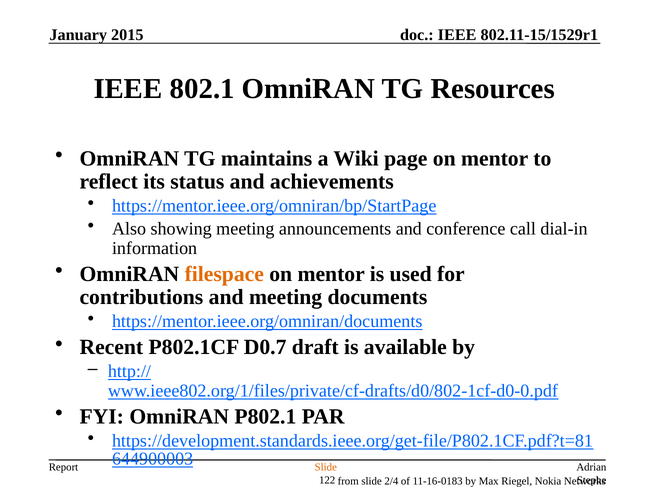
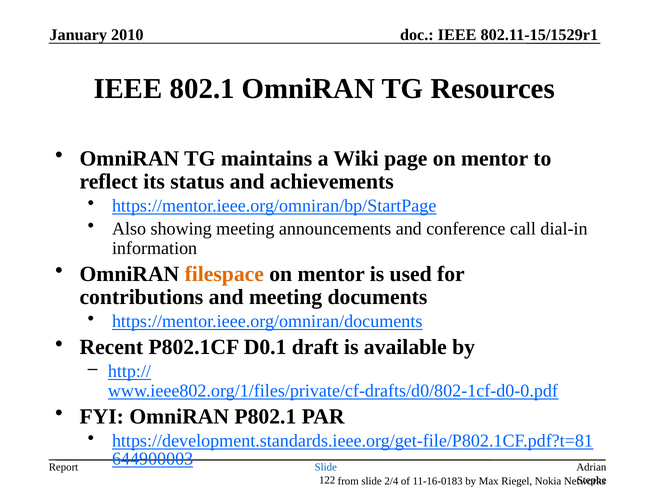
2015: 2015 -> 2010 (127, 35)
D0.7: D0.7 -> D0.1 (265, 347)
Slide colour: orange -> blue (326, 467)
